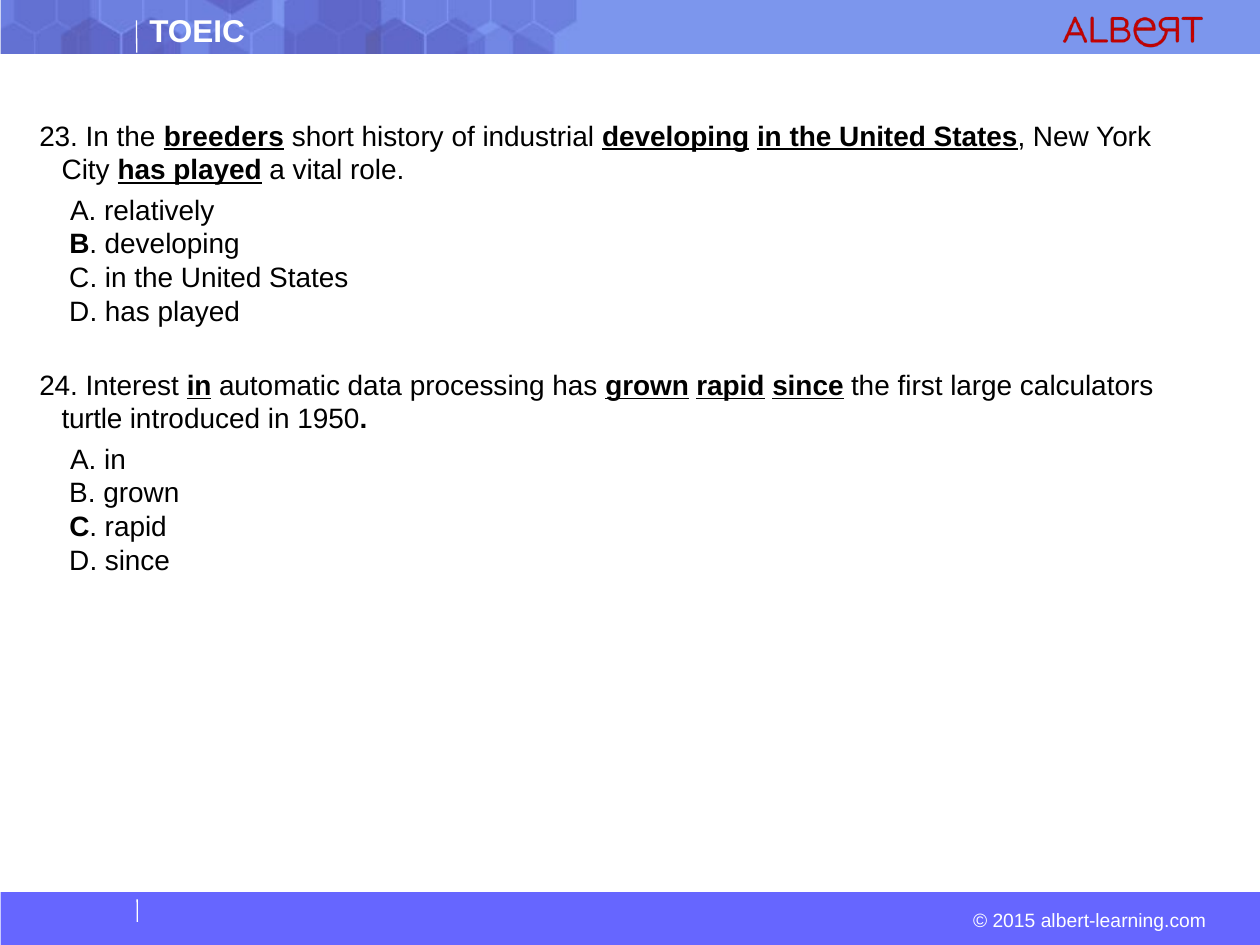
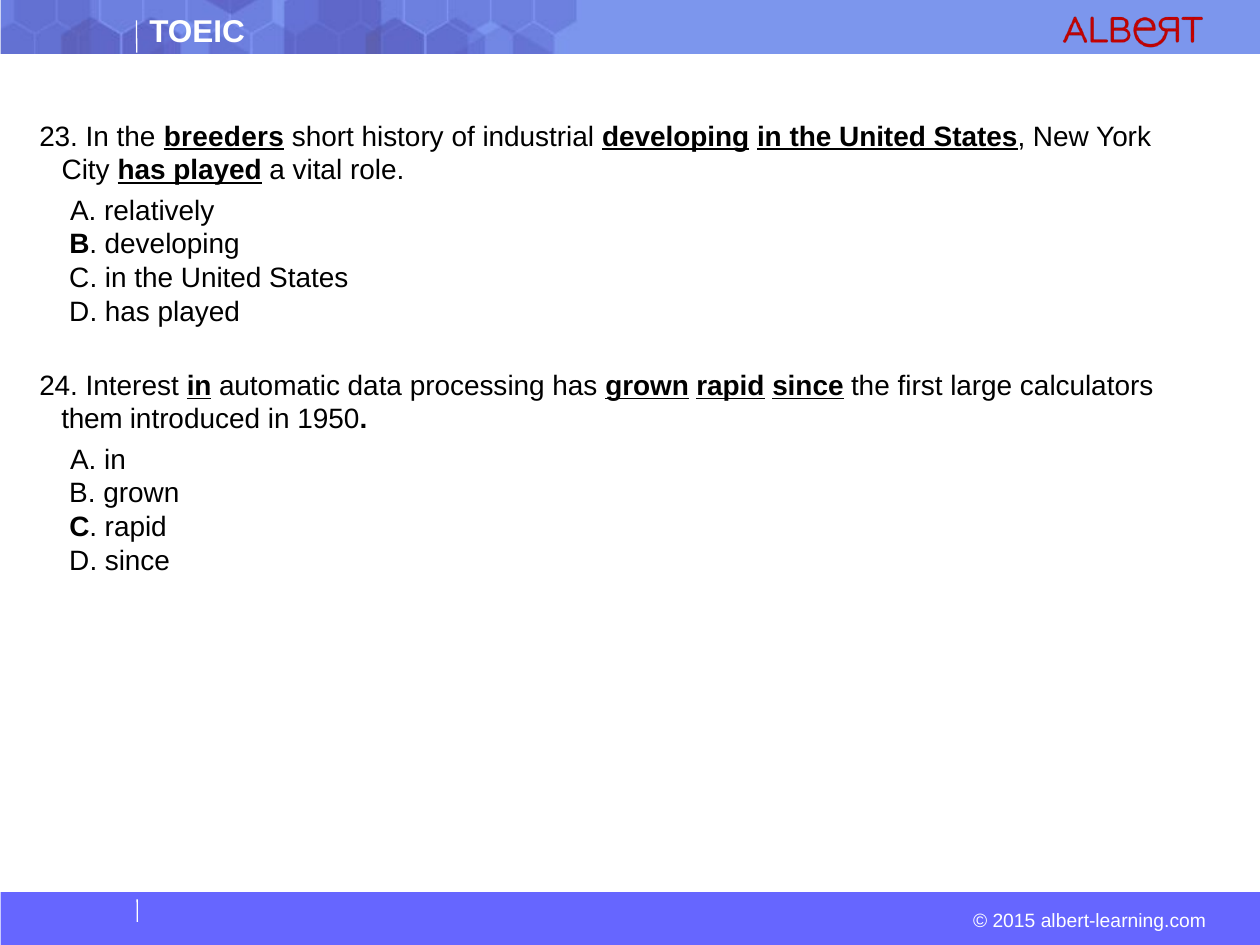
turtle: turtle -> them (92, 420)
